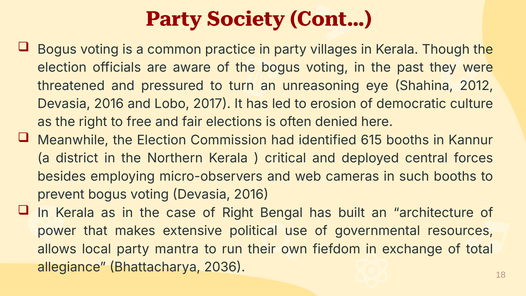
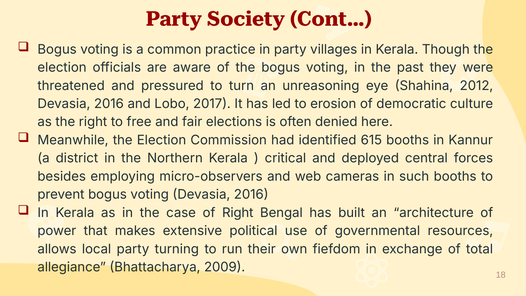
mantra: mantra -> turning (177, 249)
2036: 2036 -> 2009 (225, 267)
